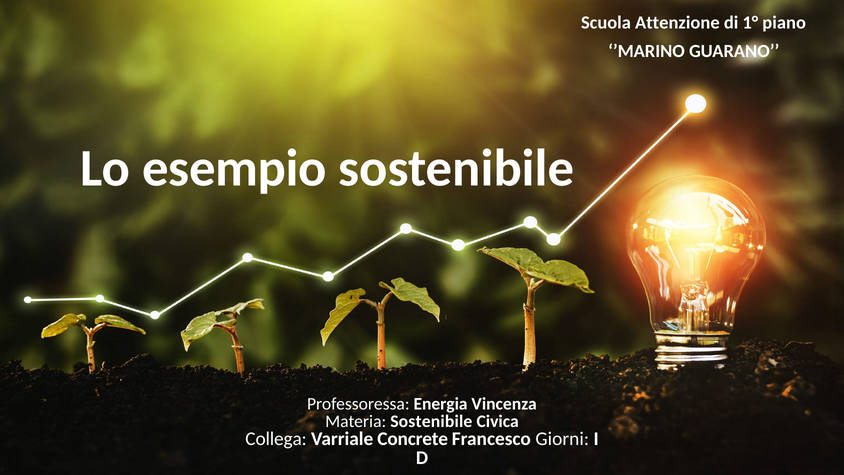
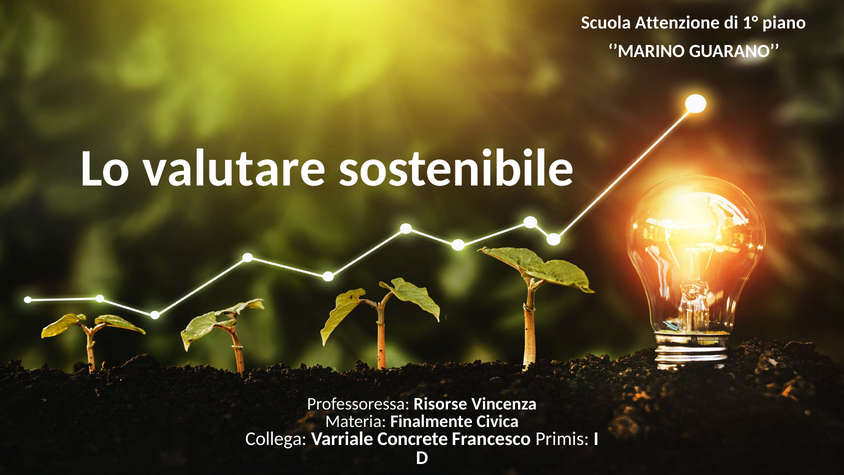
esempio: esempio -> valutare (234, 168)
Energia: Energia -> Risorse (440, 404)
Materia Sostenibile: Sostenibile -> Finalmente (431, 421)
Giorni: Giorni -> Primis (562, 439)
